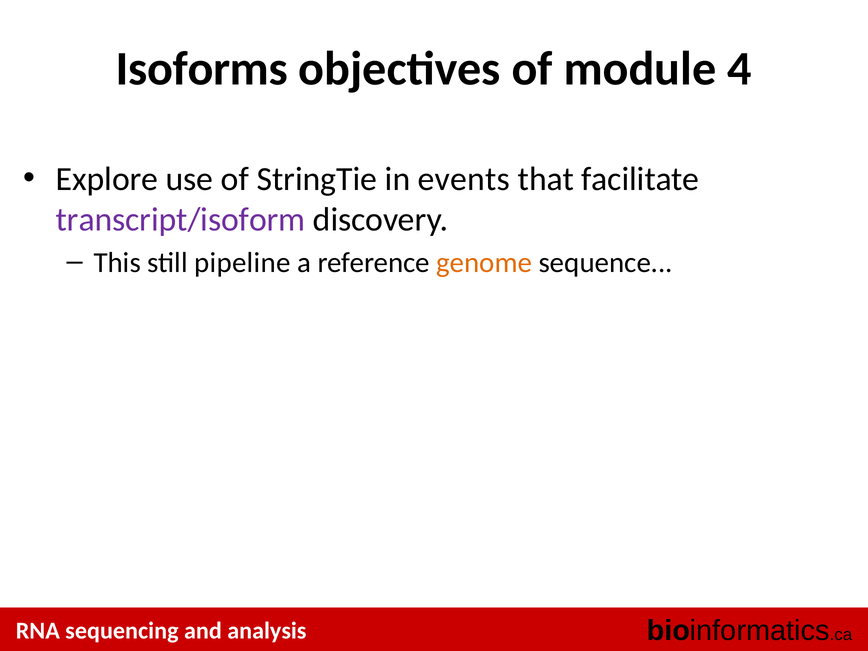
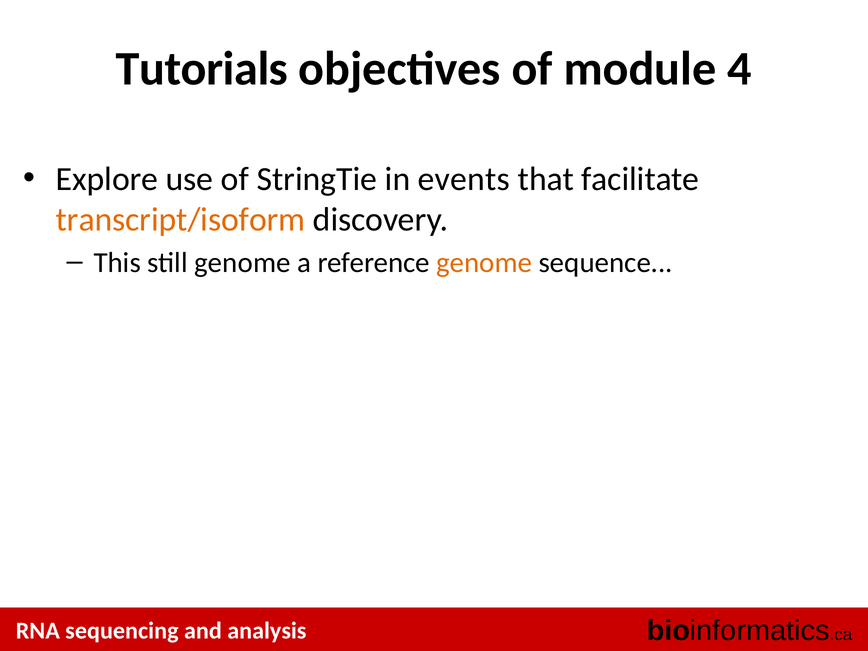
Isoforms: Isoforms -> Tutorials (202, 69)
transcript/isoform colour: purple -> orange (181, 219)
still pipeline: pipeline -> genome (242, 262)
